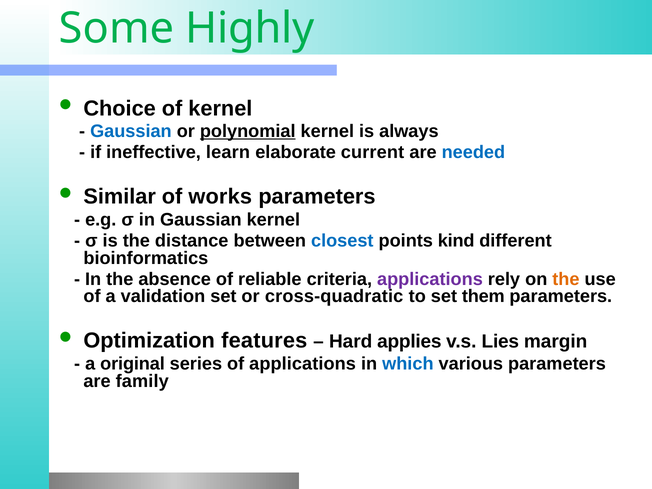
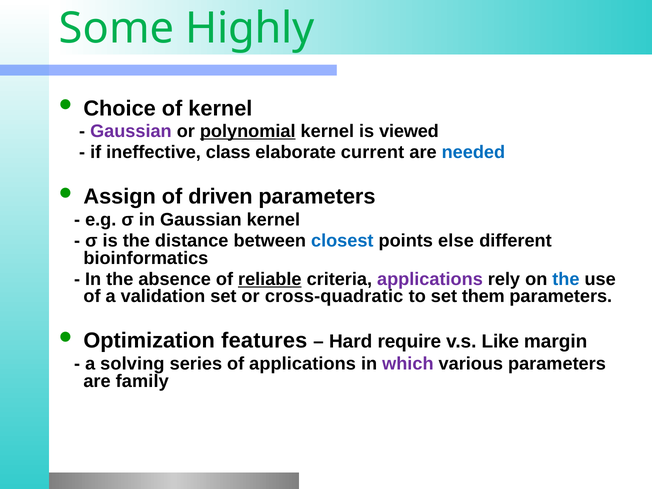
Gaussian colour: blue -> purple (131, 131)
always: always -> viewed (409, 131)
learn: learn -> class (228, 152)
Similar: Similar -> Assign (120, 197)
works: works -> driven (220, 197)
kind: kind -> else (456, 241)
reliable underline: none -> present (270, 279)
the colour: orange -> blue (566, 279)
applies: applies -> require (409, 342)
Lies: Lies -> Like (500, 342)
original: original -> solving (132, 364)
which colour: blue -> purple (408, 364)
